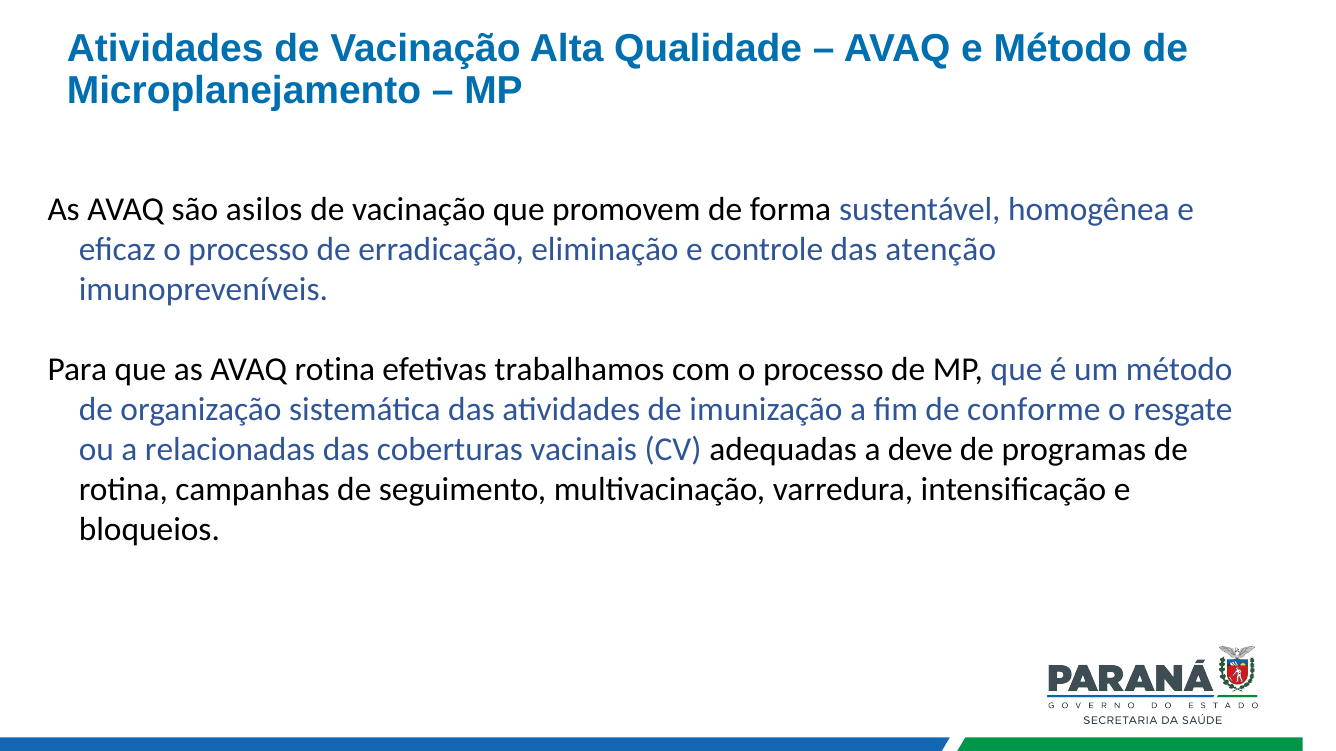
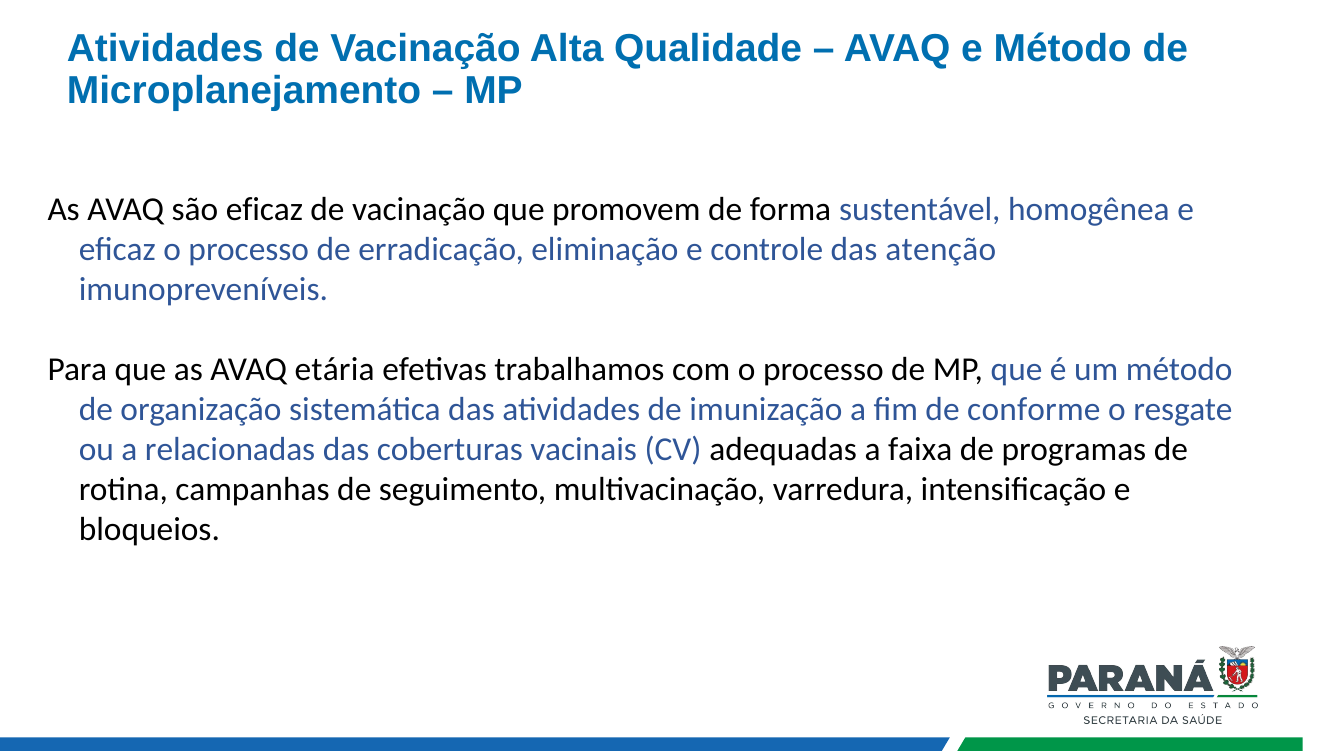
são asilos: asilos -> eficaz (264, 209)
AVAQ rotina: rotina -> etária (335, 370)
deve: deve -> faixa (920, 450)
